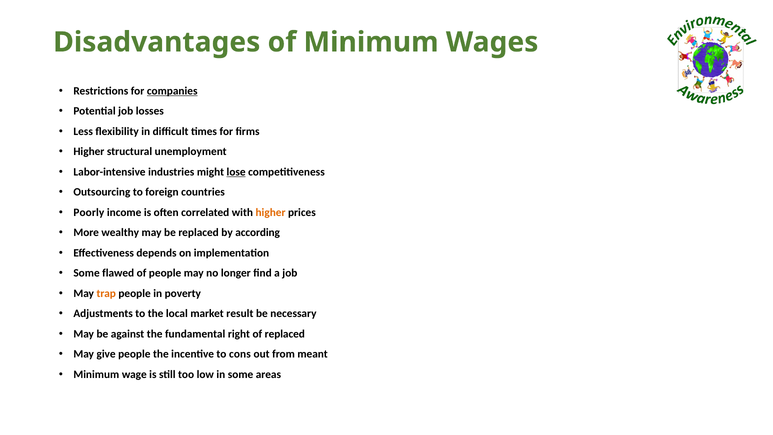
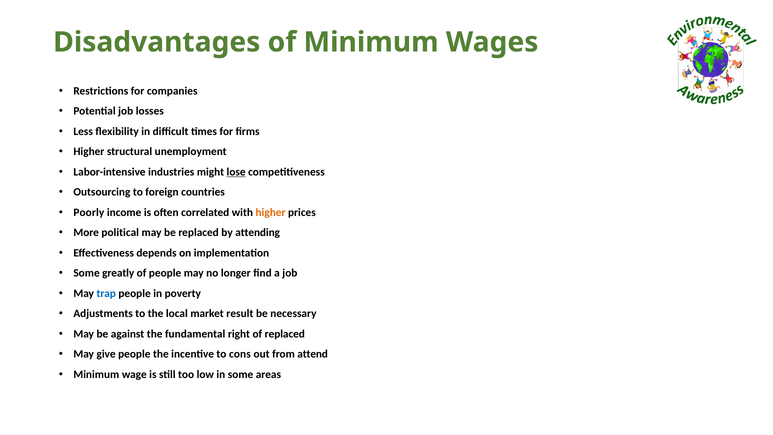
companies underline: present -> none (172, 91)
wealthy: wealthy -> political (120, 233)
according: according -> attending (258, 233)
flawed: flawed -> greatly (118, 273)
trap colour: orange -> blue (106, 293)
meant: meant -> attend (313, 354)
